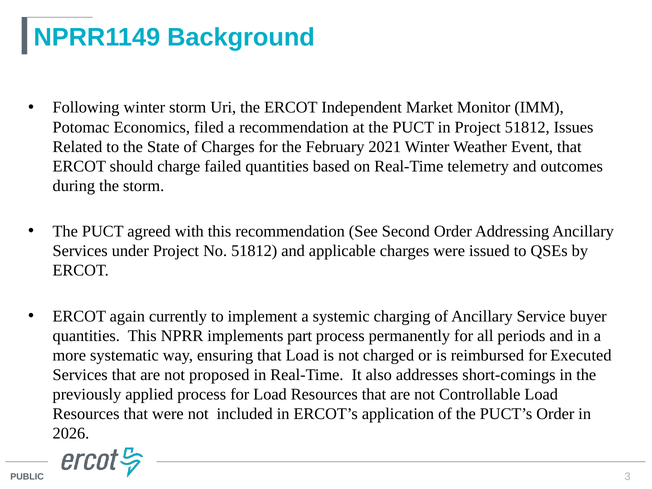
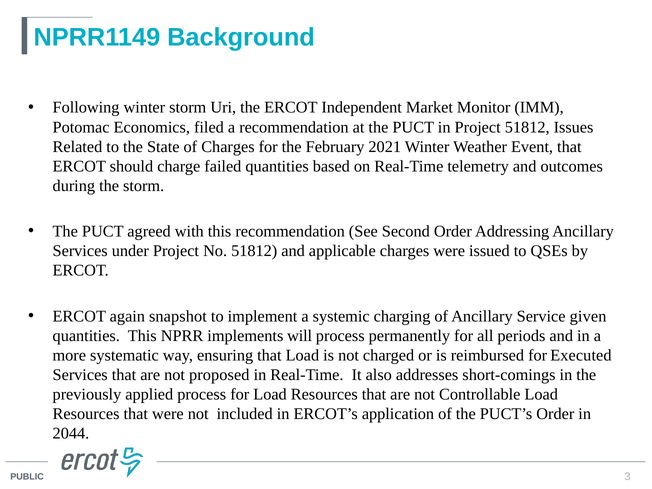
currently: currently -> snapshot (178, 316)
buyer: buyer -> given (588, 316)
part: part -> will (300, 336)
2026: 2026 -> 2044 (71, 434)
